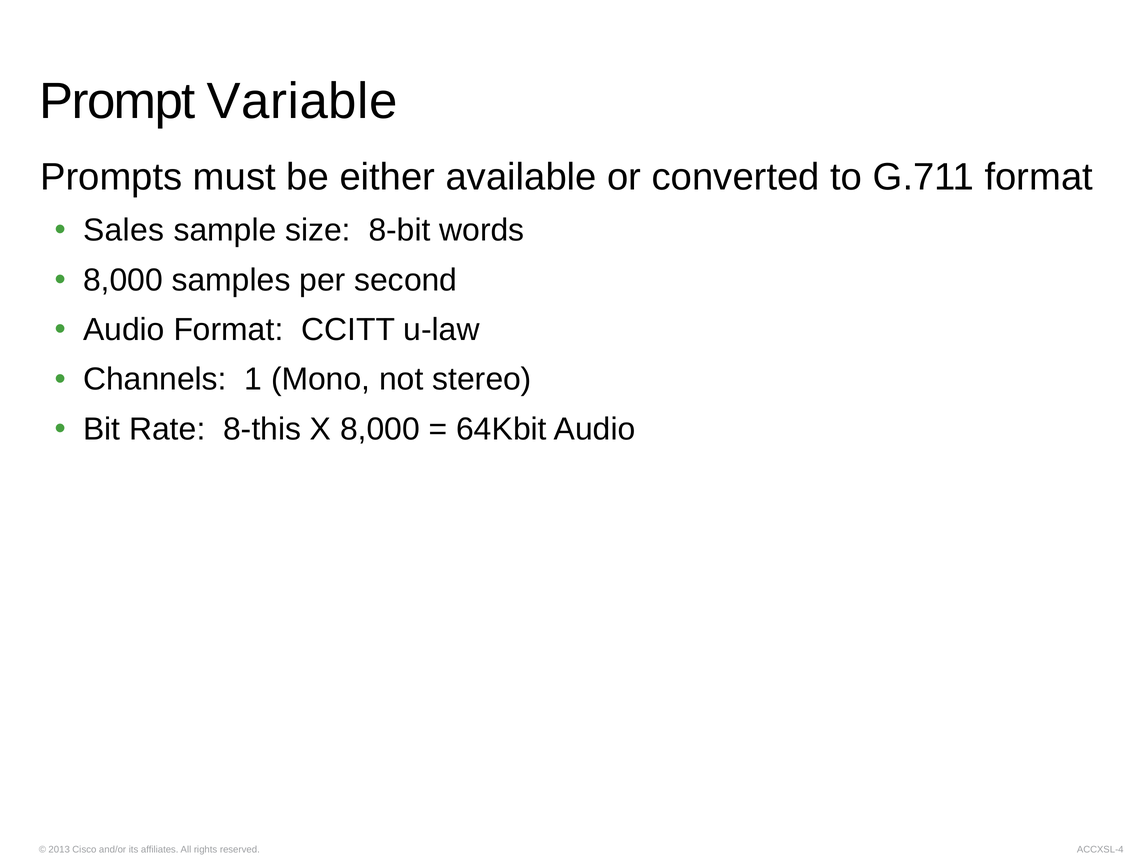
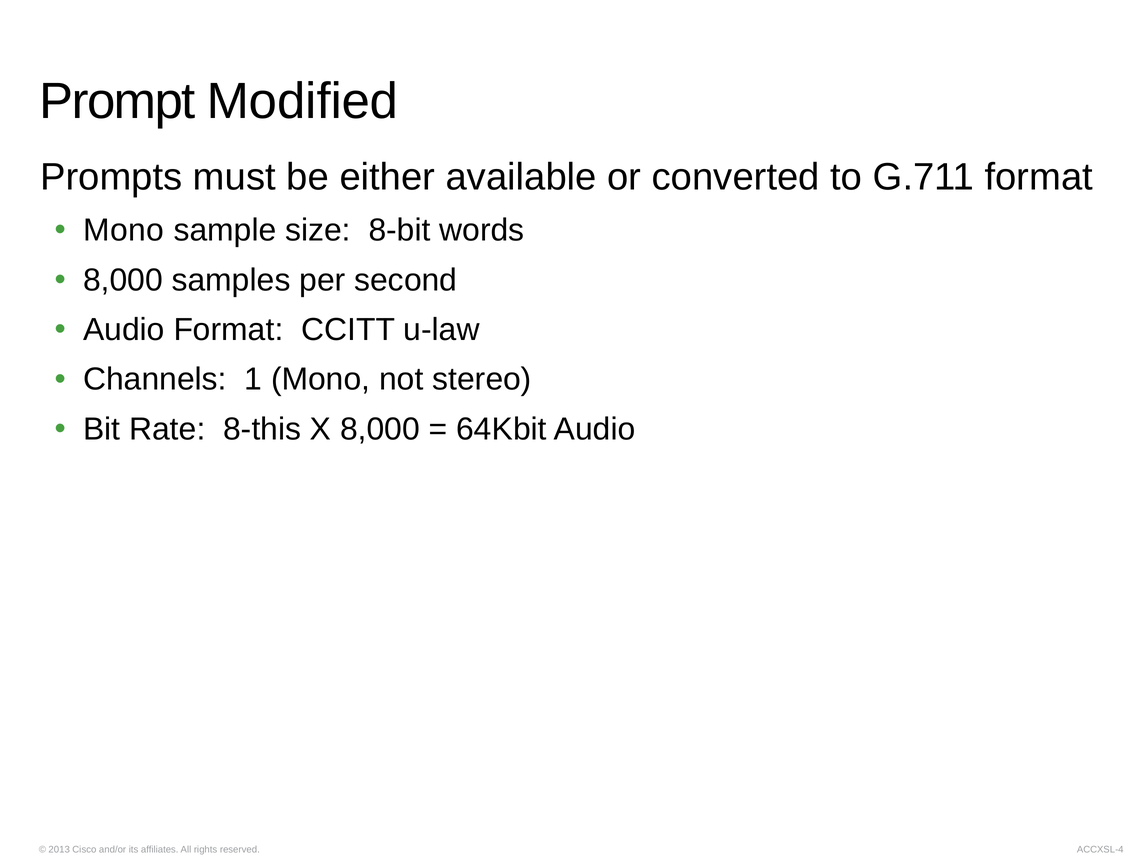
Variable: Variable -> Modified (302, 101)
Sales: Sales -> Mono (124, 230)
